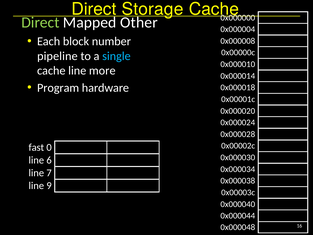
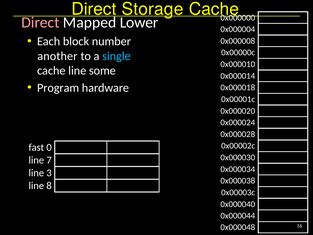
Direct colour: light green -> pink (40, 22)
Other: Other -> Lower (139, 22)
pipeline: pipeline -> another (57, 56)
more: more -> some (102, 71)
6: 6 -> 7 (49, 160)
7: 7 -> 3 (49, 173)
9: 9 -> 8 (49, 186)
